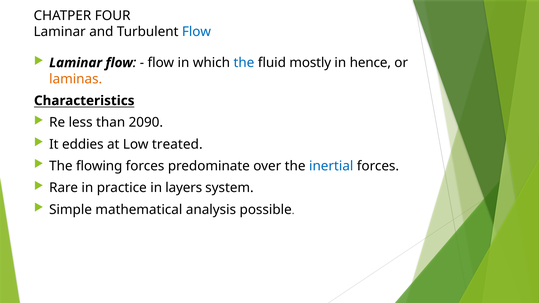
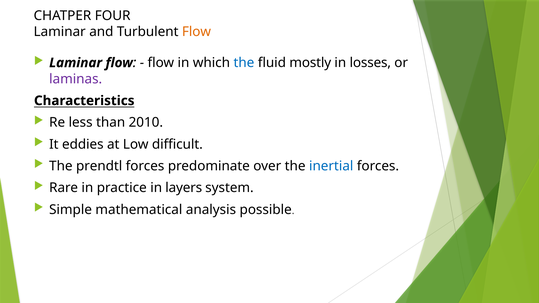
Flow colour: blue -> orange (196, 32)
hence: hence -> losses (370, 63)
laminas colour: orange -> purple (76, 79)
2090: 2090 -> 2010 (146, 123)
treated: treated -> difficult (177, 144)
flowing: flowing -> prendtl (99, 166)
